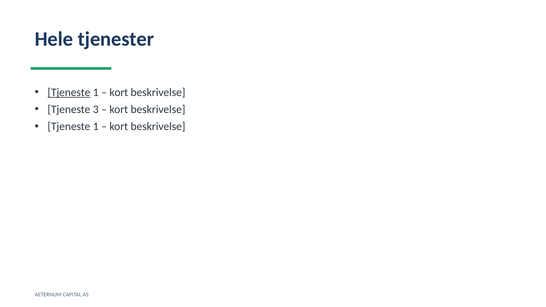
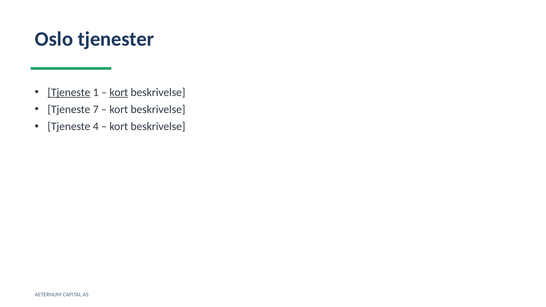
Hele: Hele -> Oslo (54, 39)
kort underline: none -> present (119, 92)
3: 3 -> 7 (96, 110)
1: 1 -> 4 (96, 127)
